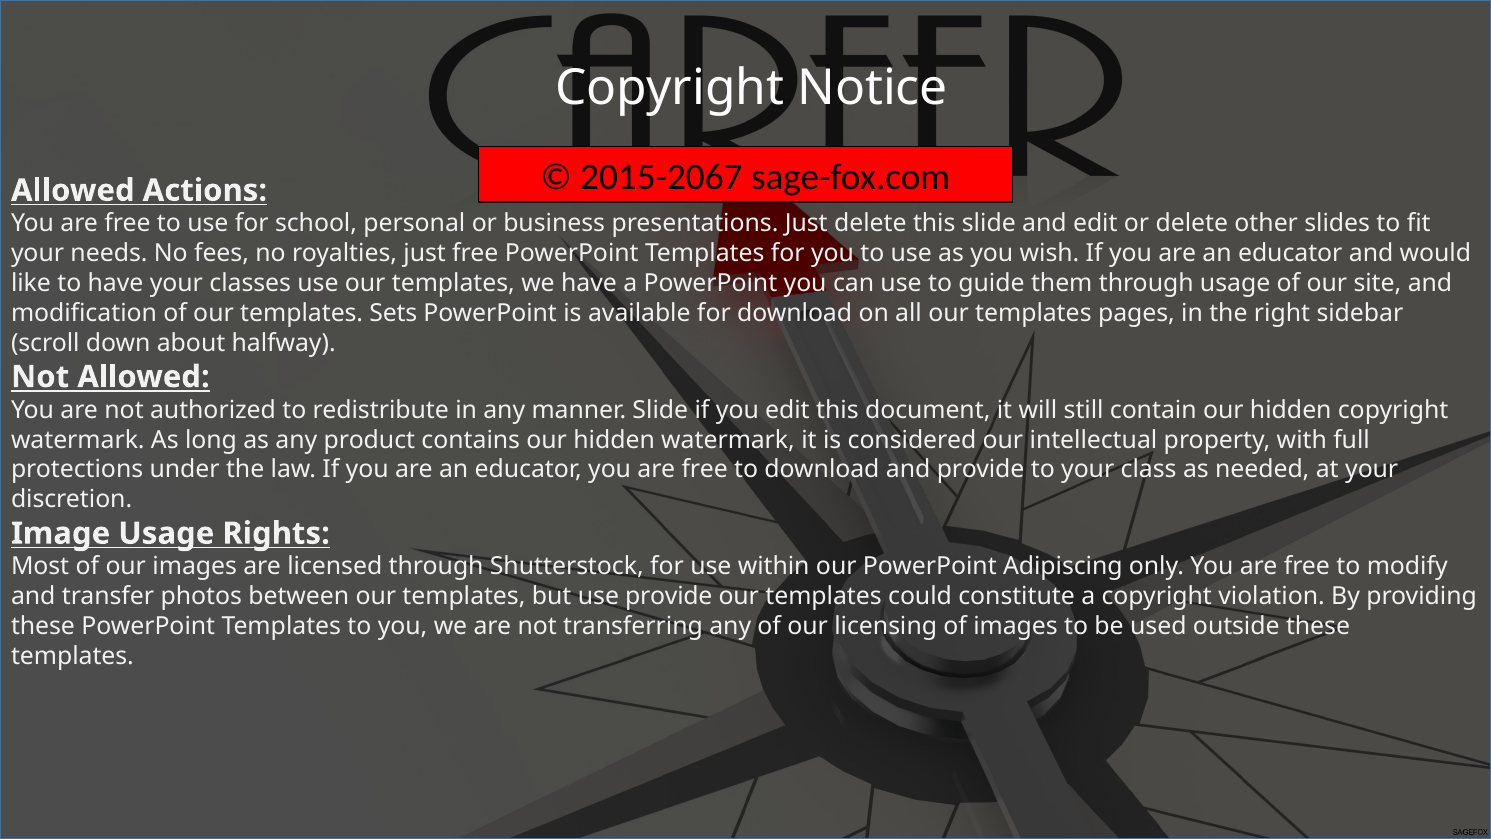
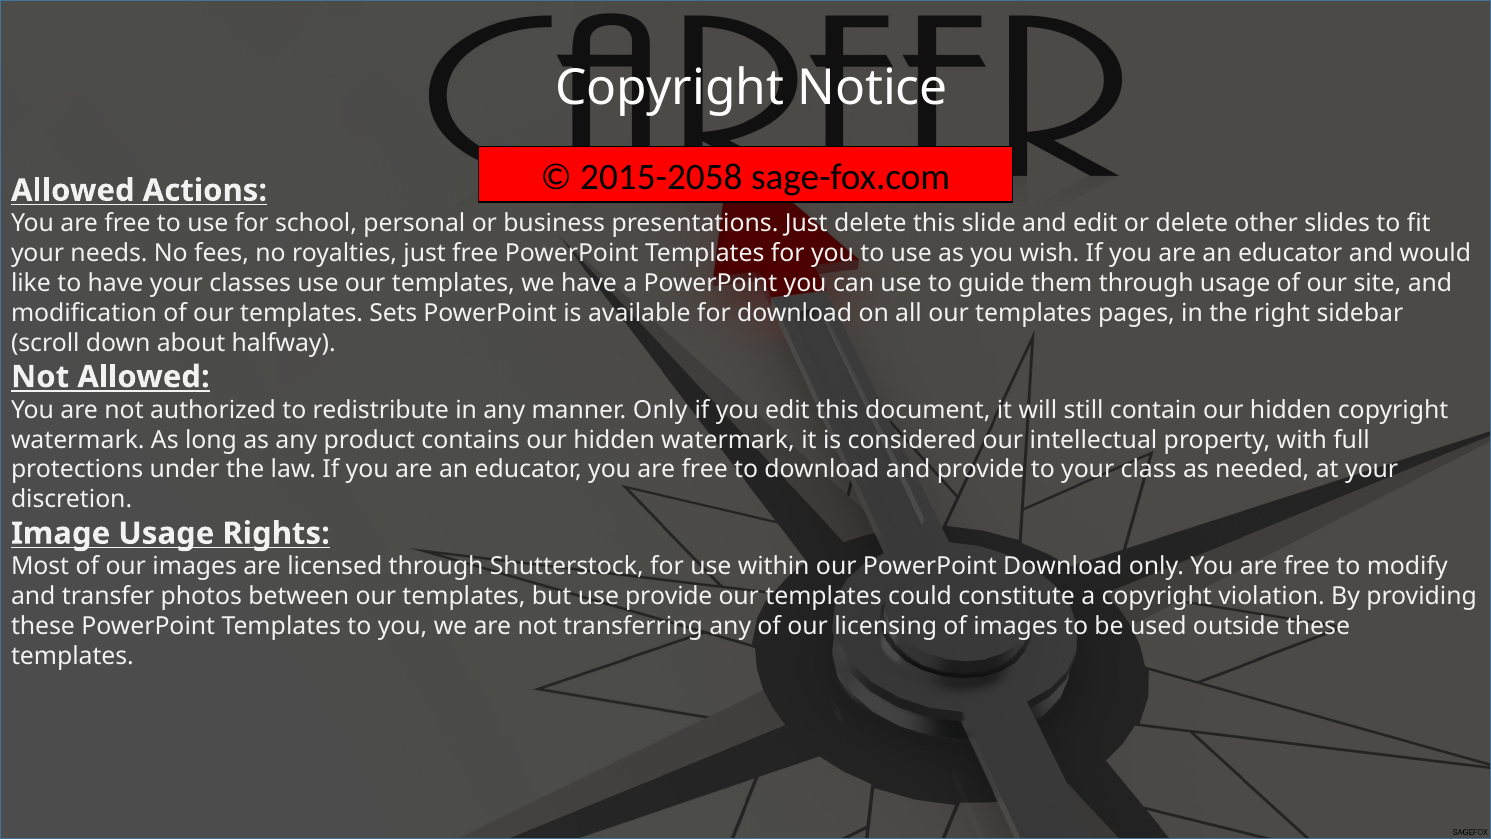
2015-2067: 2015-2067 -> 2015-2058 (661, 177)
manner Slide: Slide -> Only (660, 410)
PowerPoint Adipiscing: Adipiscing -> Download (1063, 566)
